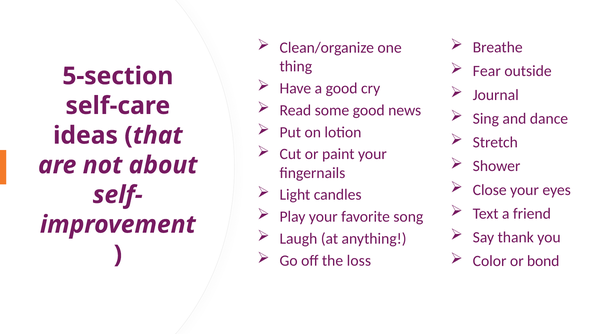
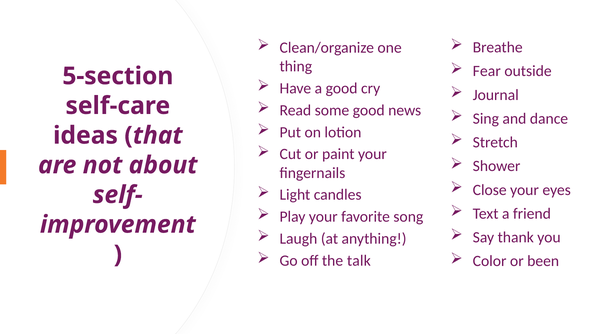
loss: loss -> talk (359, 260)
bond: bond -> been (543, 261)
